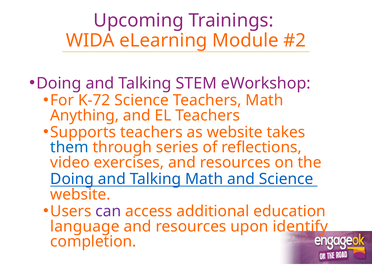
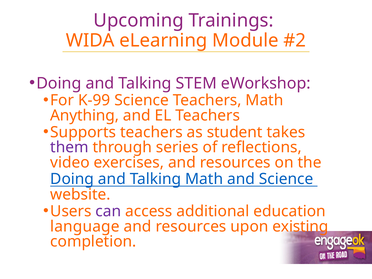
K-72: K-72 -> K-99 (94, 100)
as website: website -> student (235, 132)
them colour: blue -> purple (69, 147)
identify: identify -> existing (300, 226)
